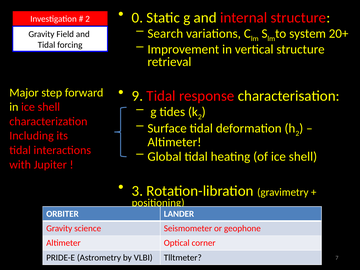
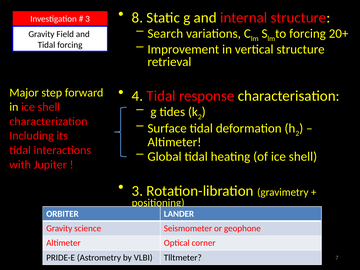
0: 0 -> 8 (137, 18)
2: 2 -> 3 (88, 19)
system: system -> forcing (308, 34)
9: 9 -> 4 (137, 96)
